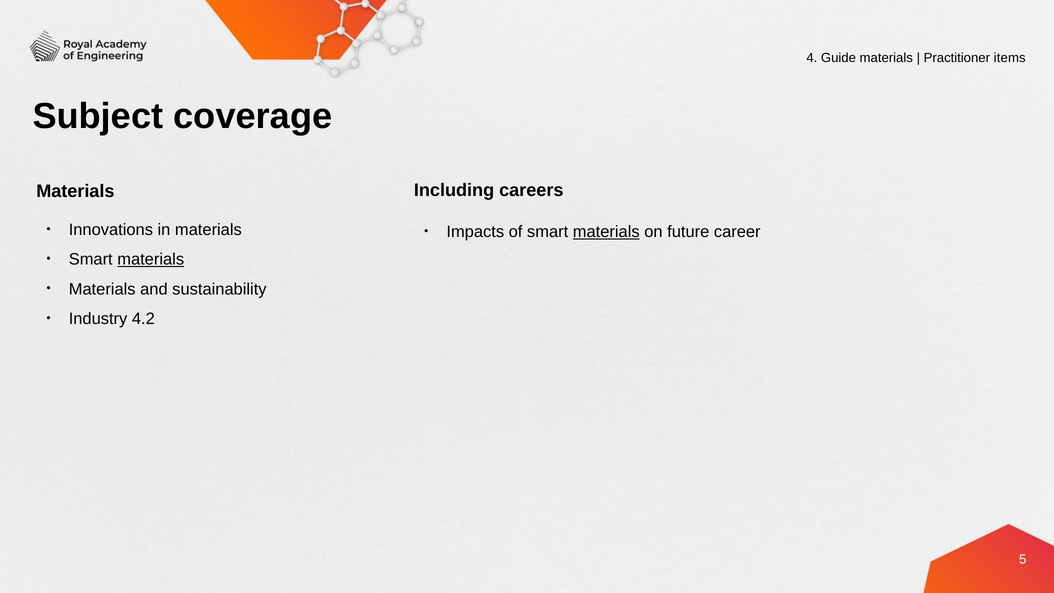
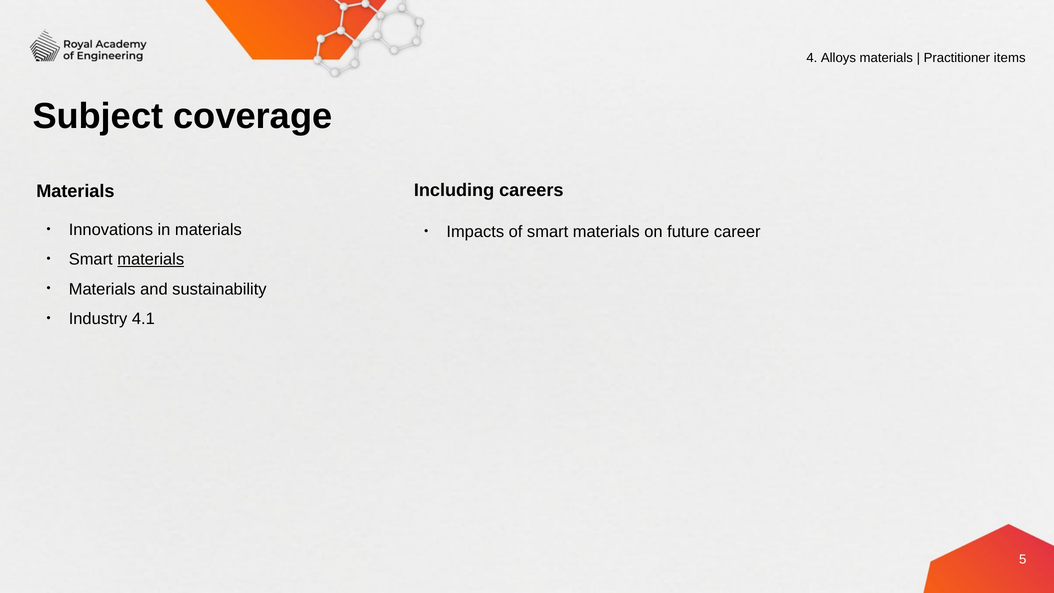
Guide: Guide -> Alloys (838, 58)
materials underline: present -> none (606, 232)
4.2: 4.2 -> 4.1 (143, 319)
